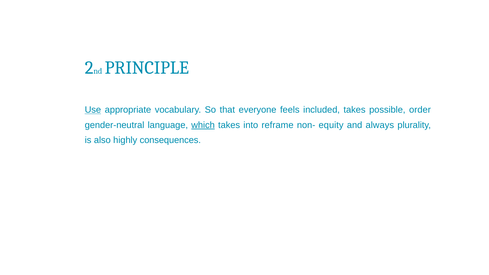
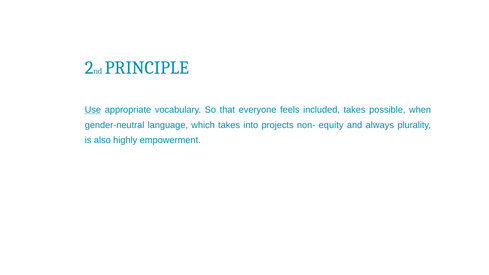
order: order -> when (420, 110)
which underline: present -> none (203, 125)
reframe: reframe -> projects (278, 125)
consequences: consequences -> empowerment (170, 140)
